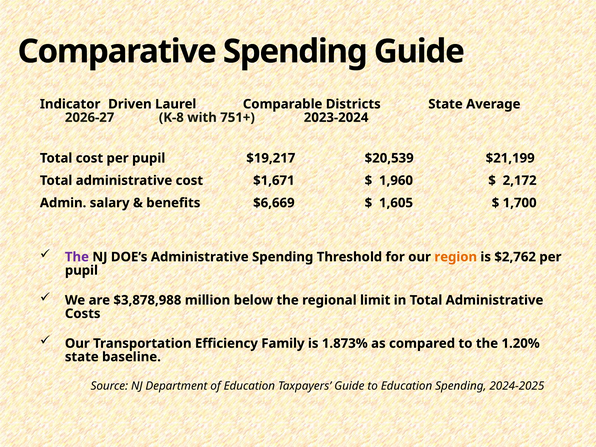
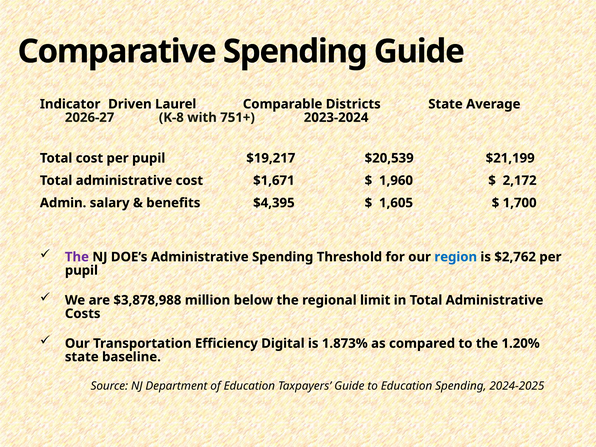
$6,669: $6,669 -> $4,395 (274, 203)
region colour: orange -> blue (456, 257)
Family: Family -> Digital (283, 343)
